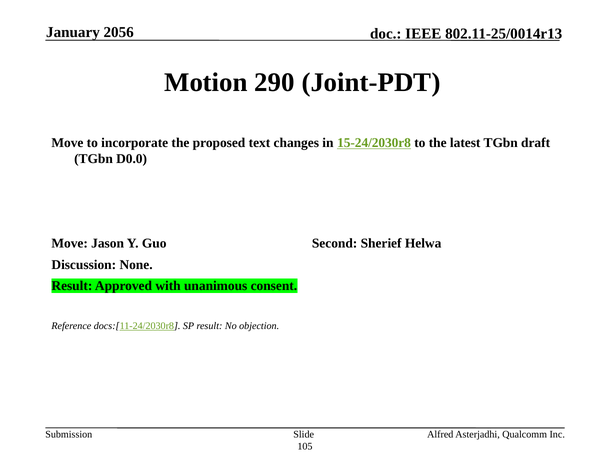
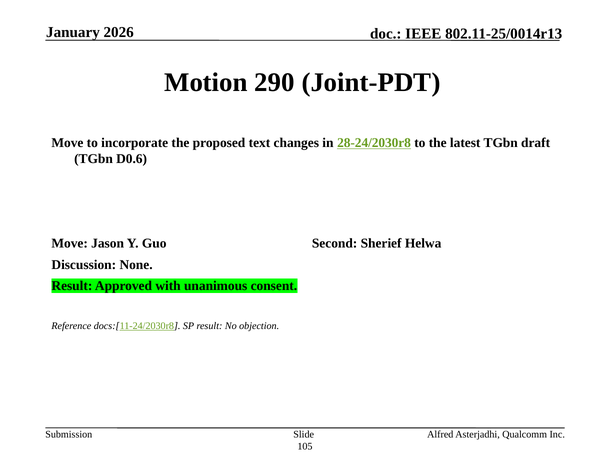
2056: 2056 -> 2026 (119, 32)
15-24/2030r8: 15-24/2030r8 -> 28-24/2030r8 (374, 143)
D0.0: D0.0 -> D0.6 (132, 159)
